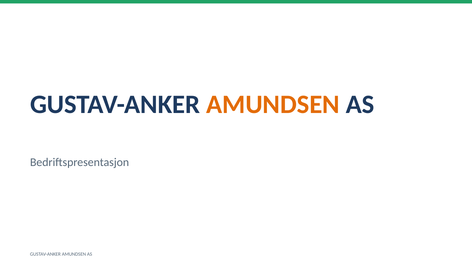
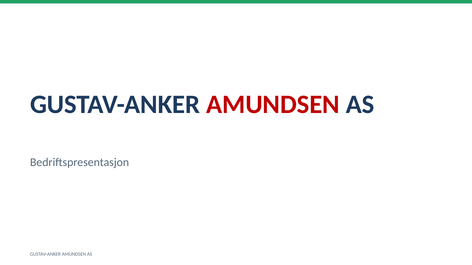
AMUNDSEN colour: orange -> red (273, 105)
